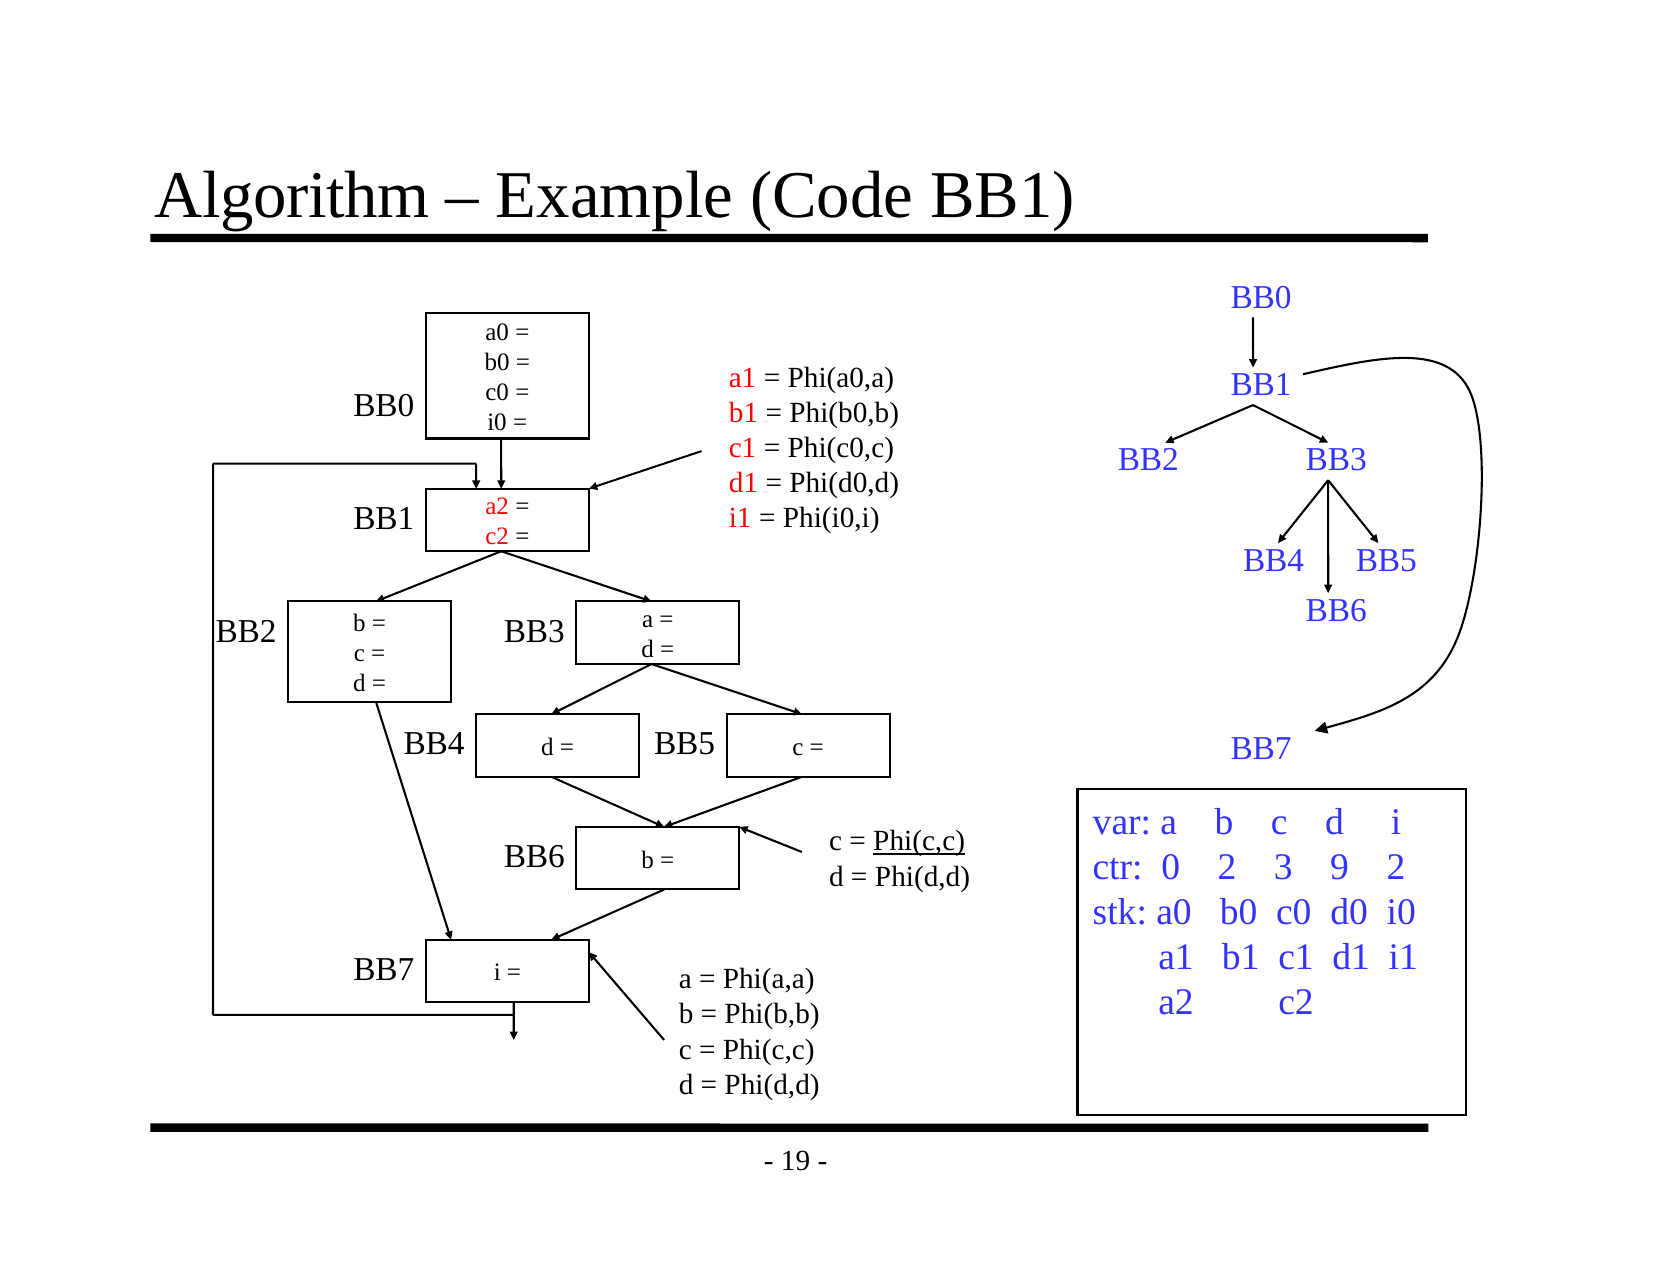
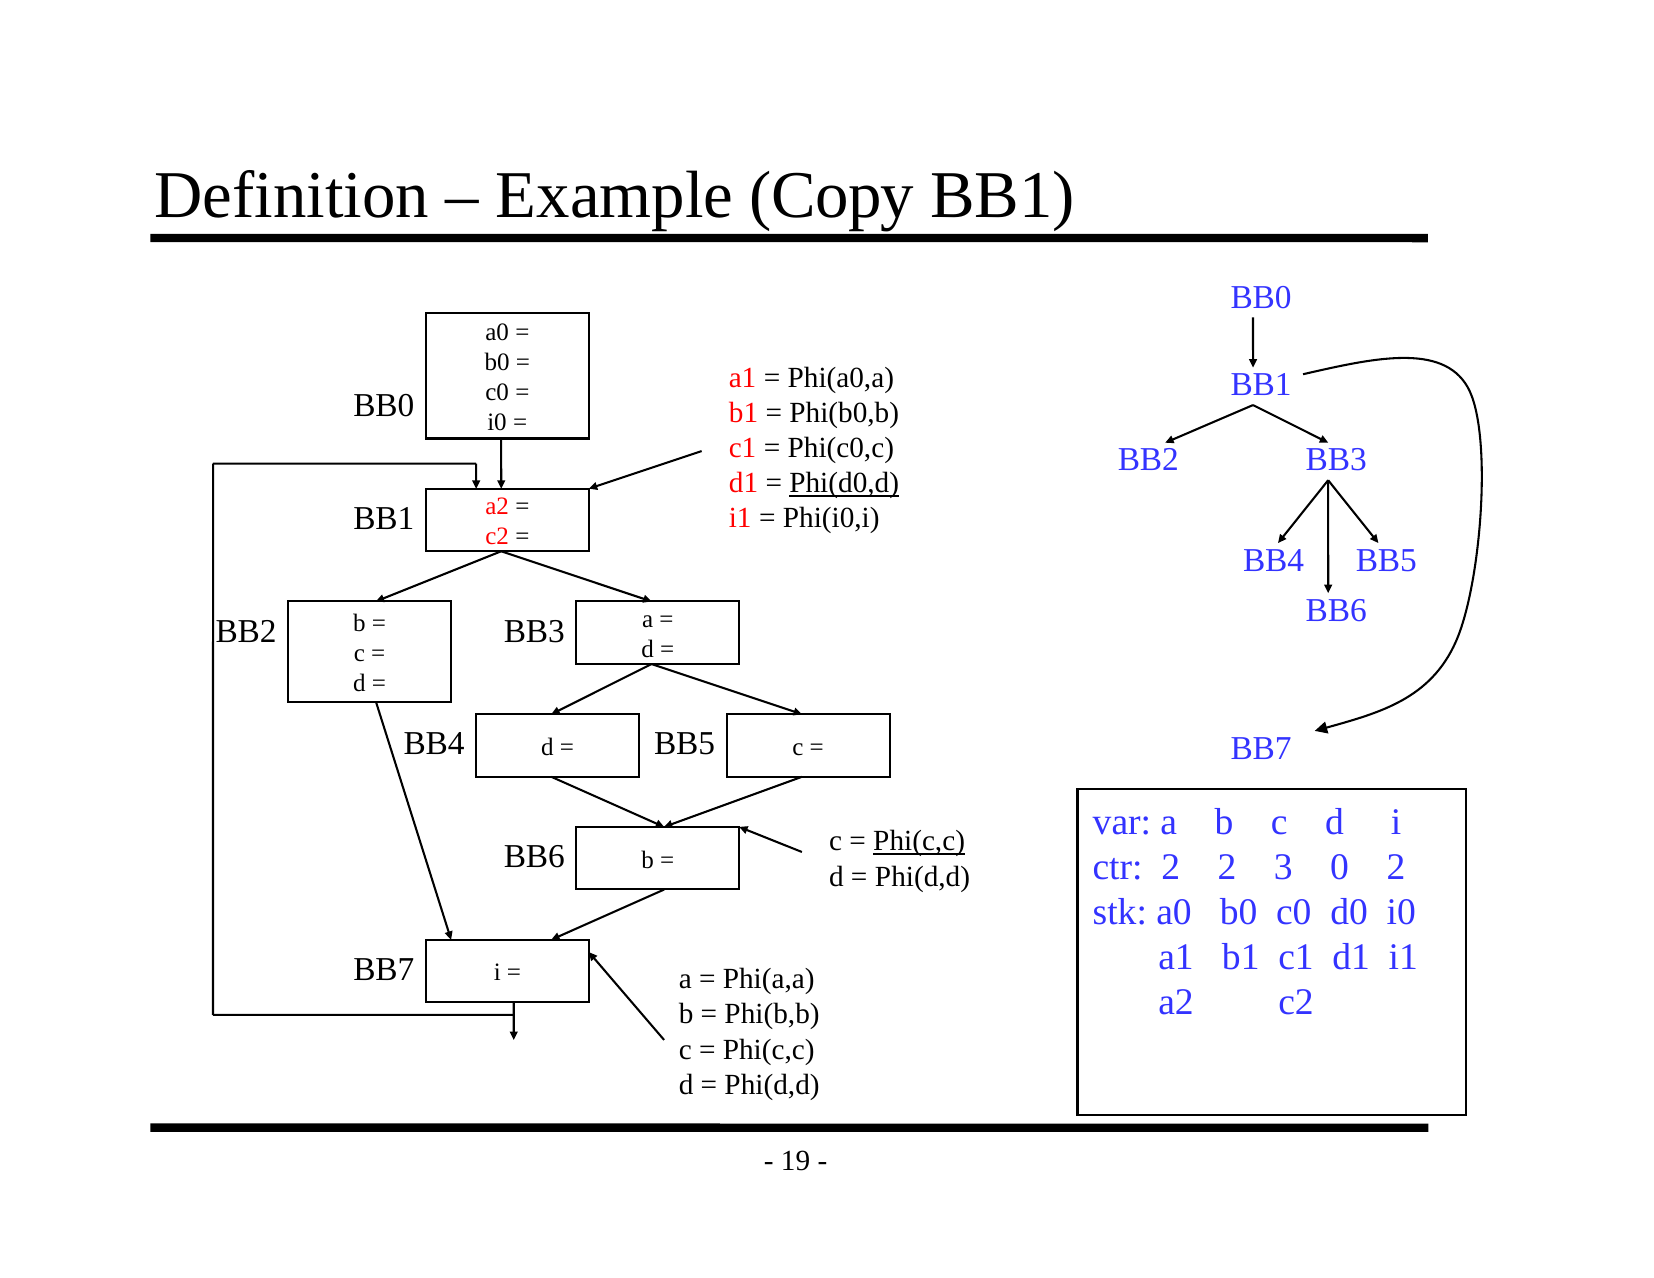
Algorithm: Algorithm -> Definition (292, 195)
Code: Code -> Copy (832, 195)
Phi(d0,d underline: none -> present (844, 483)
ctr 0: 0 -> 2 (1171, 867)
9: 9 -> 0 (1340, 867)
